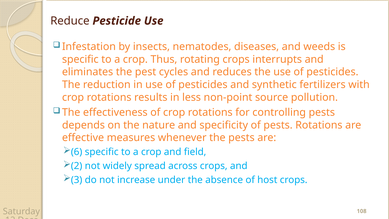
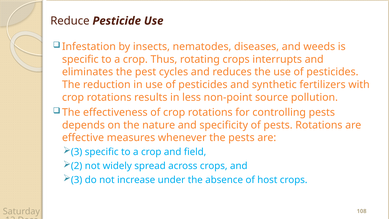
6: 6 -> 3 (77, 152)
